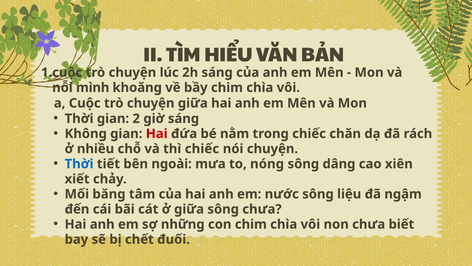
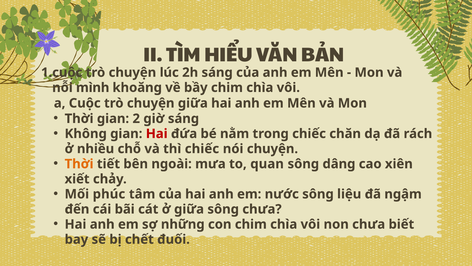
Thời colour: blue -> orange (79, 164)
nóng: nóng -> quan (267, 164)
băng: băng -> phúc (109, 194)
